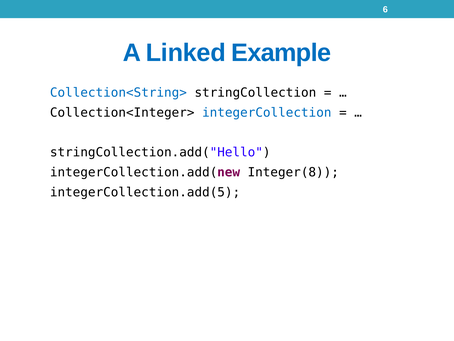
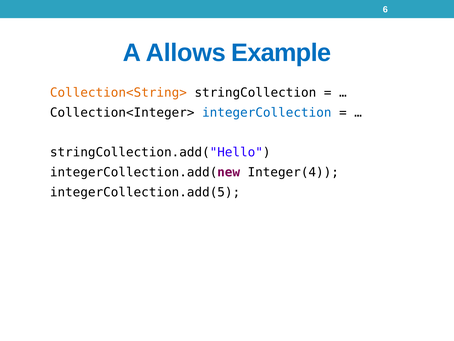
Linked: Linked -> Allows (186, 53)
Collection<String> colour: blue -> orange (118, 92)
Integer(8: Integer(8 -> Integer(4 (293, 172)
